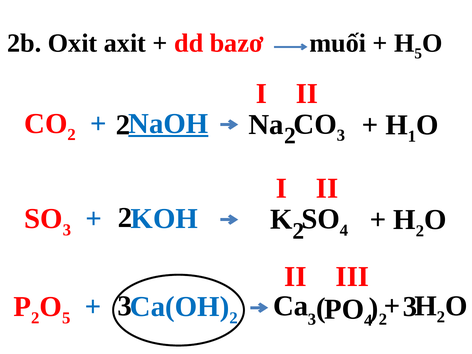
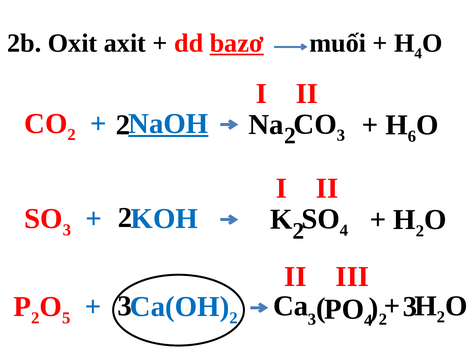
bazơ underline: none -> present (237, 43)
5: 5 -> 4 (418, 53)
1: 1 -> 6 (412, 136)
